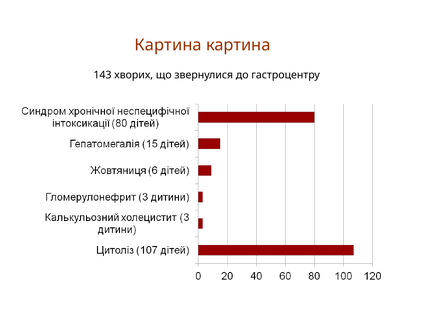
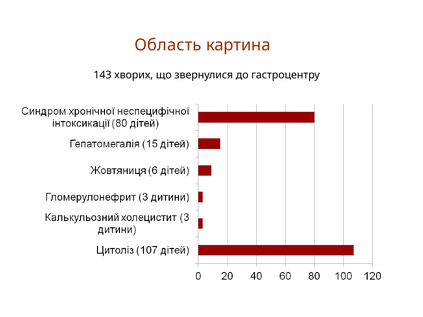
Картина: Картина -> Область (168, 45)
